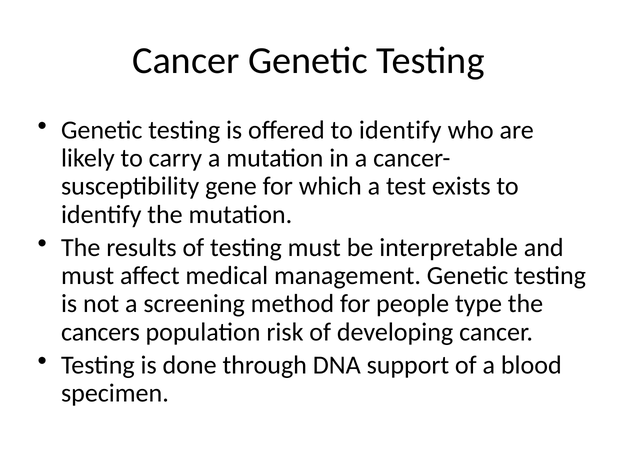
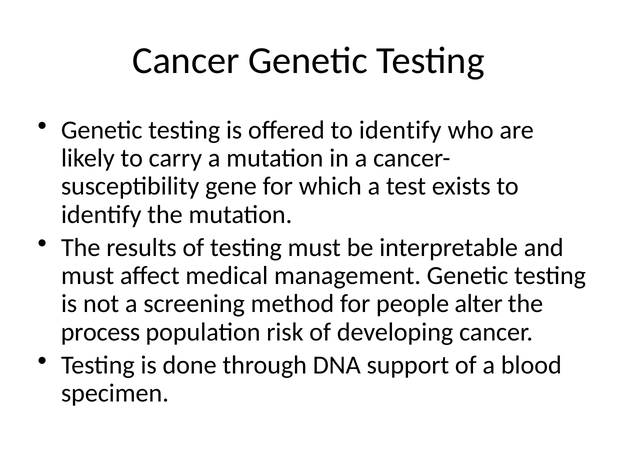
type: type -> alter (479, 304)
cancers: cancers -> process (100, 332)
